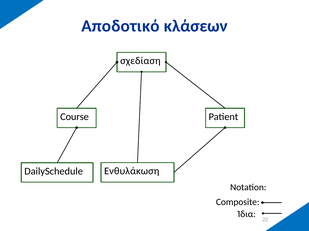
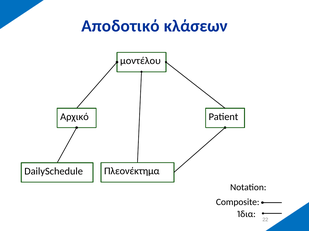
σχεδίαση: σχεδίαση -> μοντέλου (140, 61)
Course: Course -> Αρχικό (74, 117)
Ενθυλάκωση: Ενθυλάκωση -> Πλεονέκτημα (132, 172)
